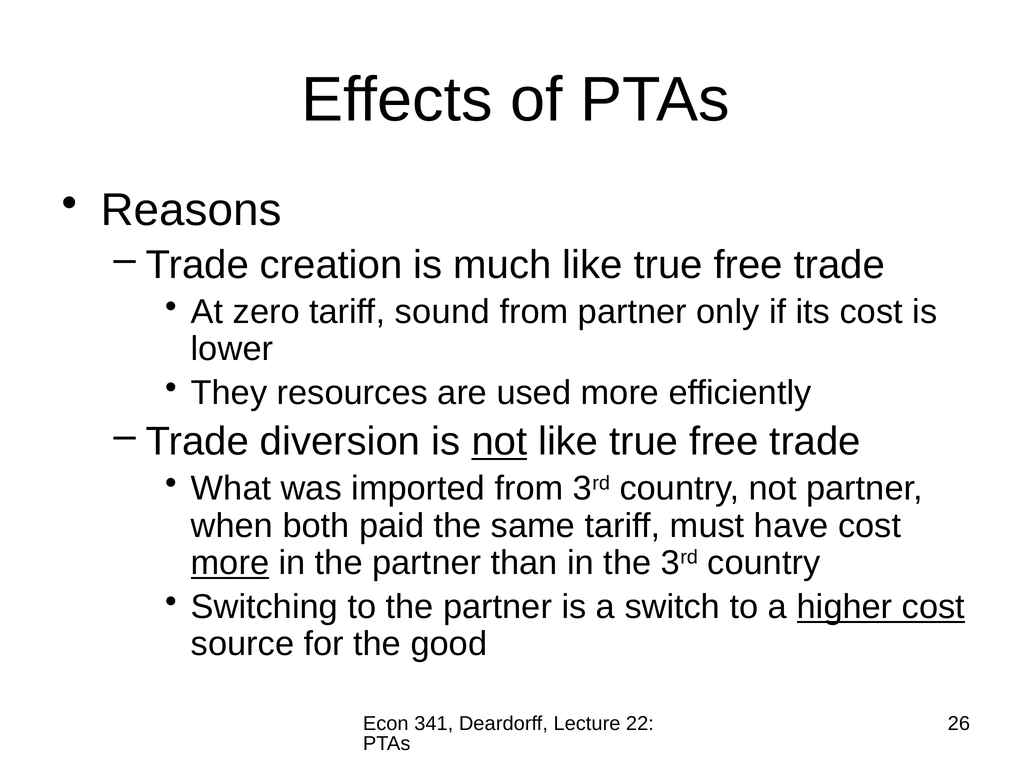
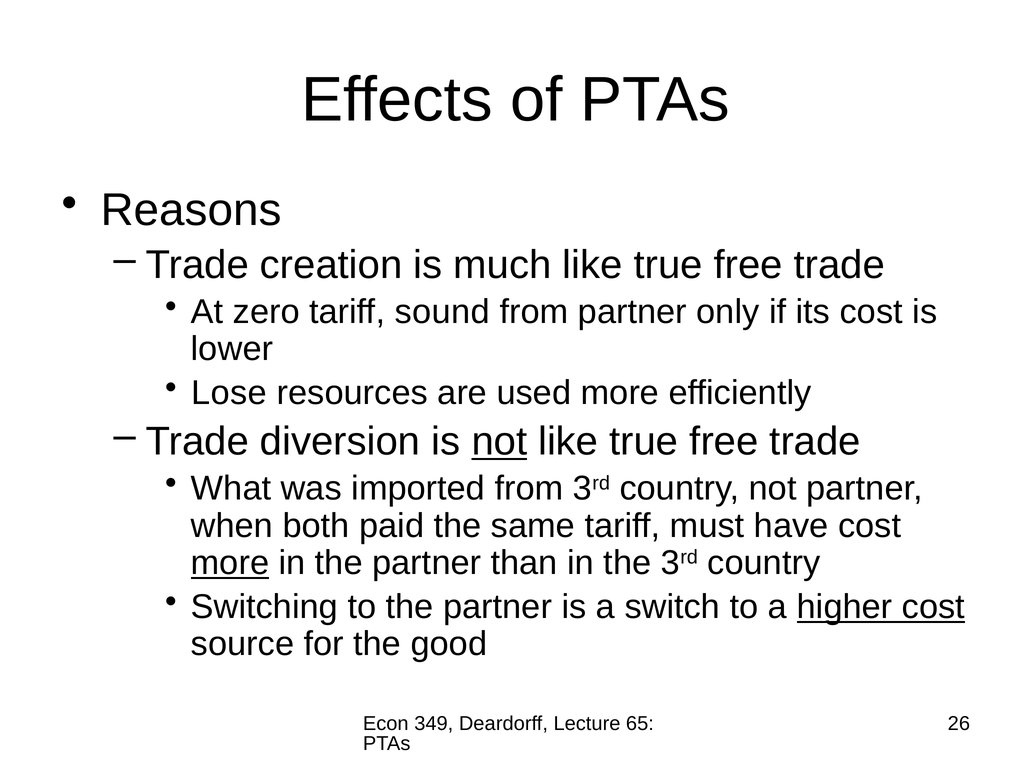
They: They -> Lose (229, 393)
341: 341 -> 349 (434, 723)
22: 22 -> 65 (640, 723)
